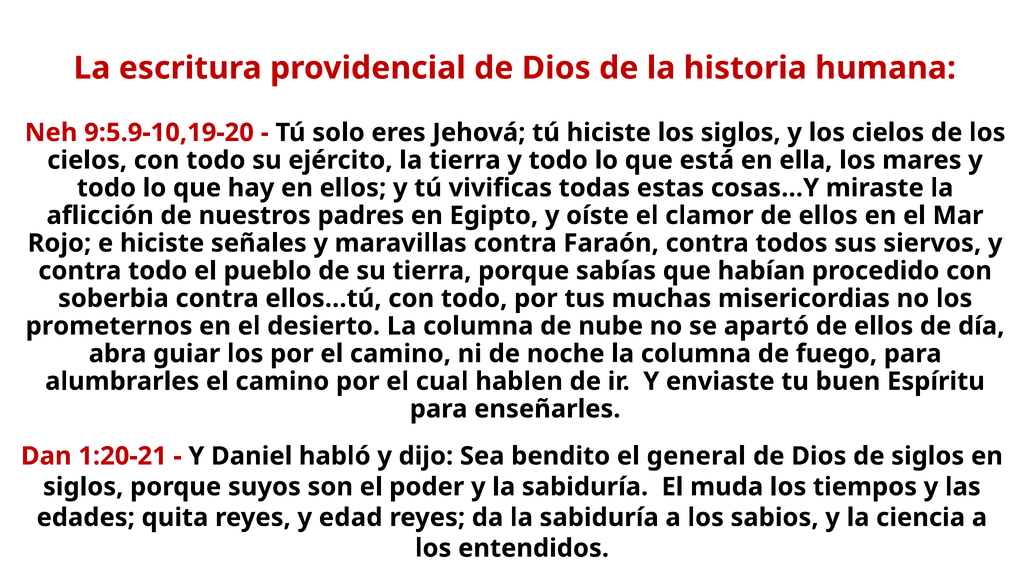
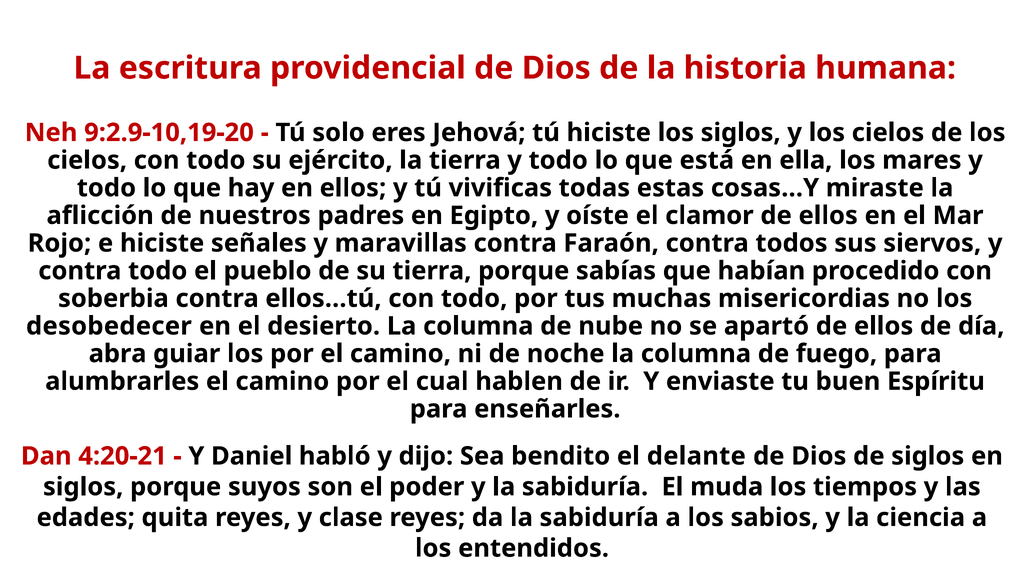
9:5.9-10,19-20: 9:5.9-10,19-20 -> 9:2.9-10,19-20 (169, 133)
prometernos: prometernos -> desobedecer (109, 326)
1:20-21: 1:20-21 -> 4:20-21 (123, 456)
general: general -> delante (696, 456)
edad: edad -> clase (351, 518)
